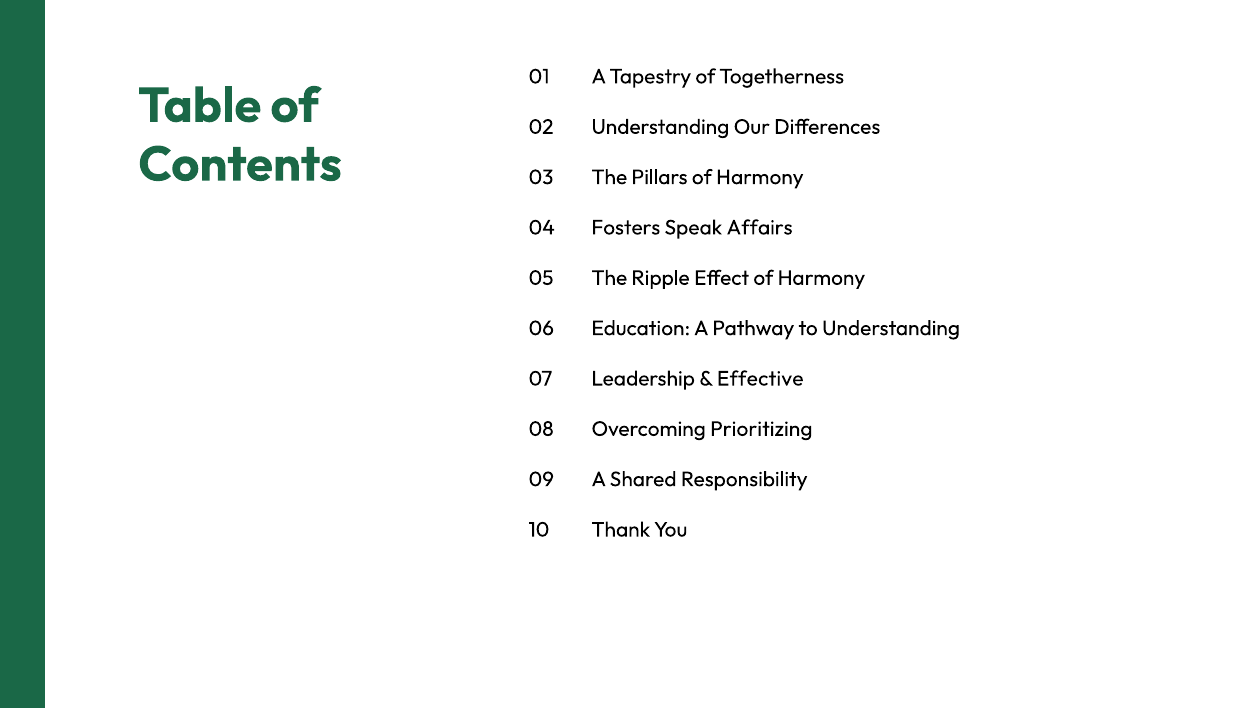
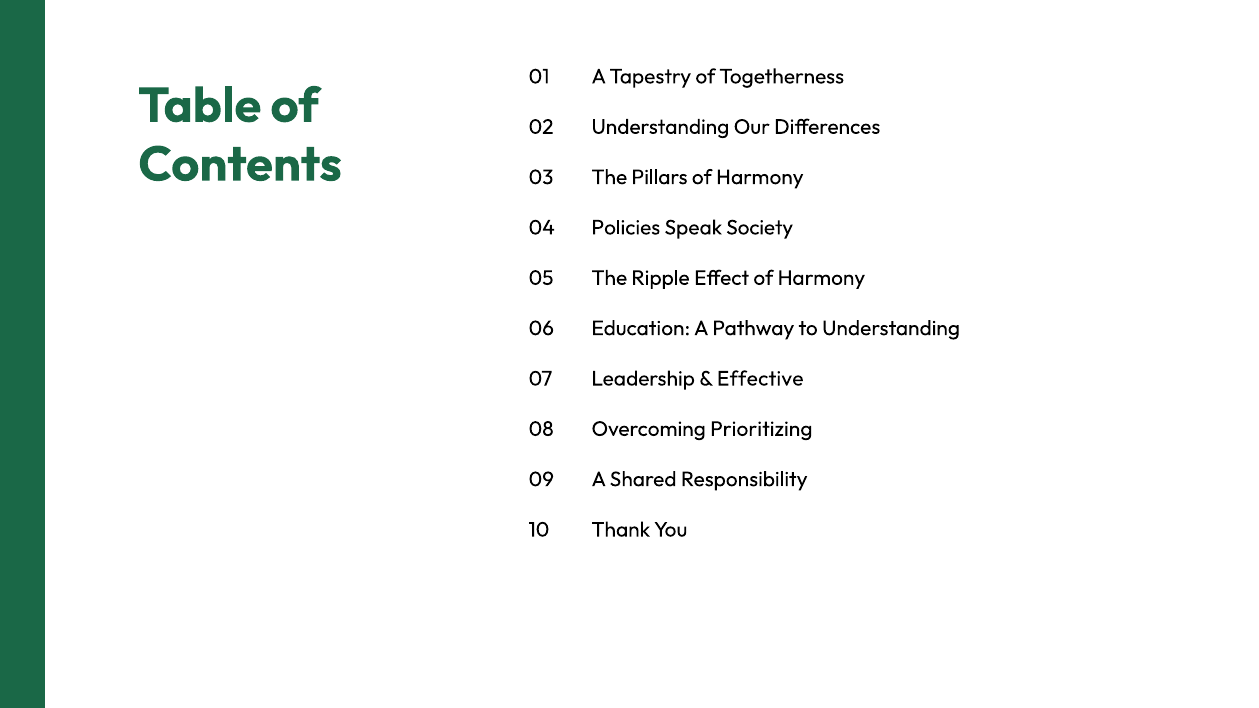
Fosters: Fosters -> Policies (626, 228)
Affairs: Affairs -> Society (760, 228)
